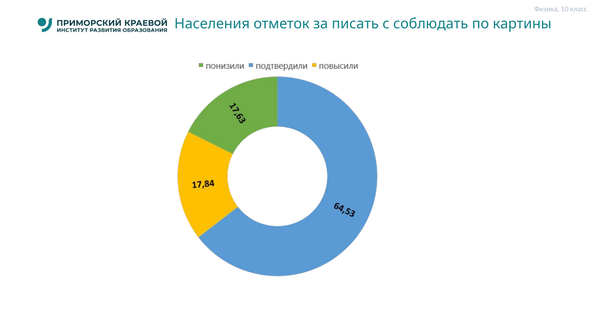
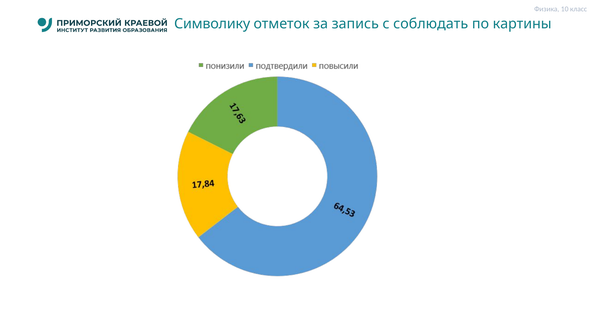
Населения: Населения -> Символику (212, 24)
писать: писать -> запись (355, 24)
